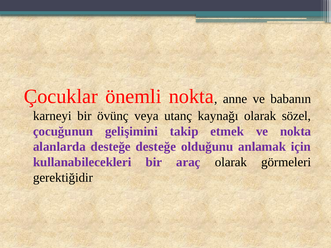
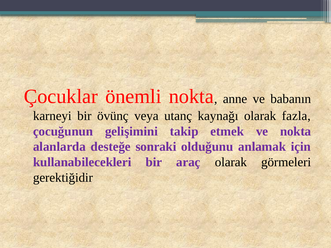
sözel: sözel -> fazla (296, 116)
desteğe desteğe: desteğe -> sonraki (156, 147)
